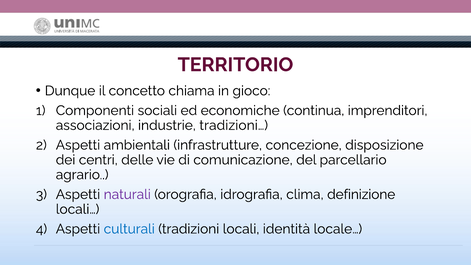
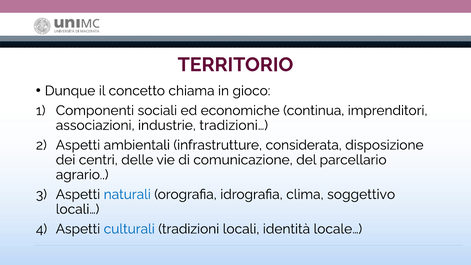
concezione: concezione -> considerata (304, 145)
naturali colour: purple -> blue (127, 194)
definizione: definizione -> soggettivo (361, 194)
